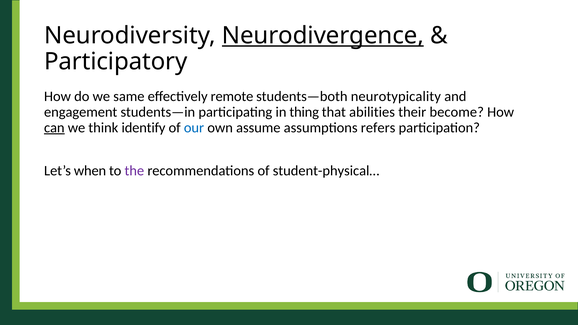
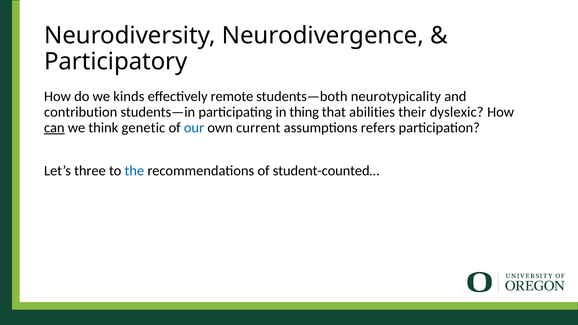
Neurodivergence underline: present -> none (323, 36)
same: same -> kinds (129, 96)
engagement: engagement -> contribution (81, 112)
become: become -> dyslexic (457, 112)
identify: identify -> genetic (143, 128)
assume: assume -> current (258, 128)
when: when -> three (90, 171)
the colour: purple -> blue (134, 171)
student-physical…: student-physical… -> student-counted… (326, 171)
